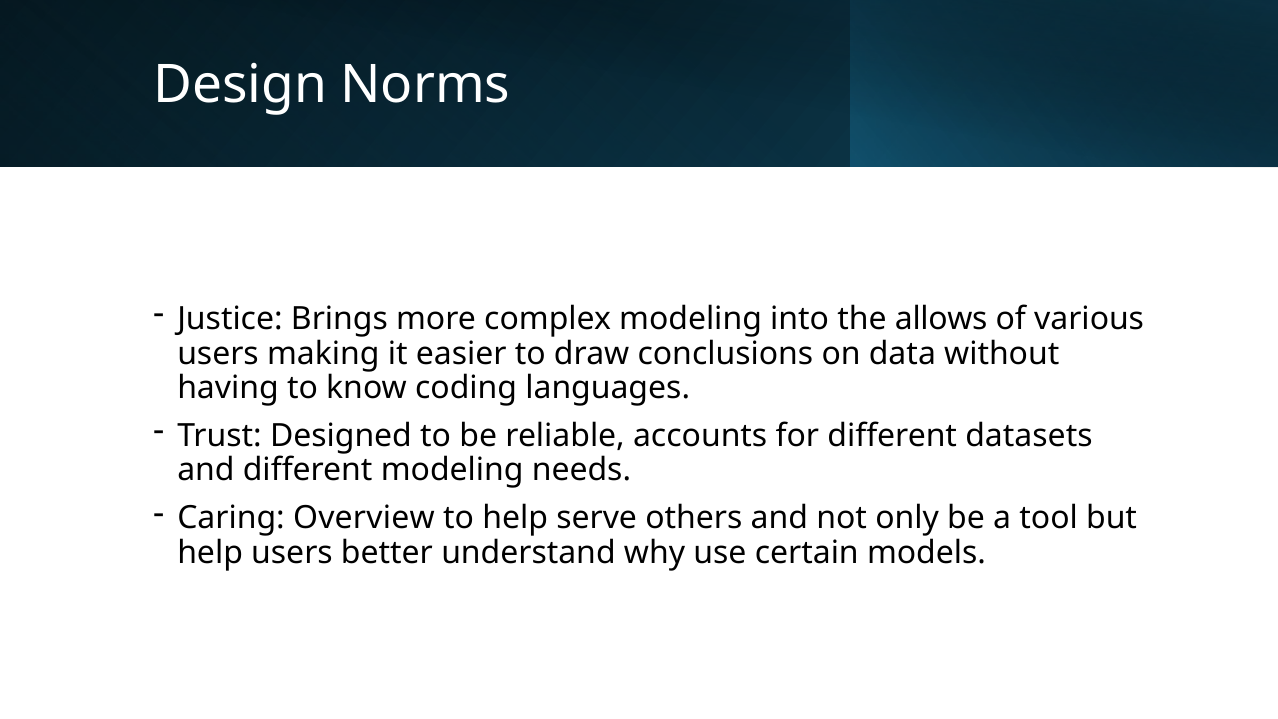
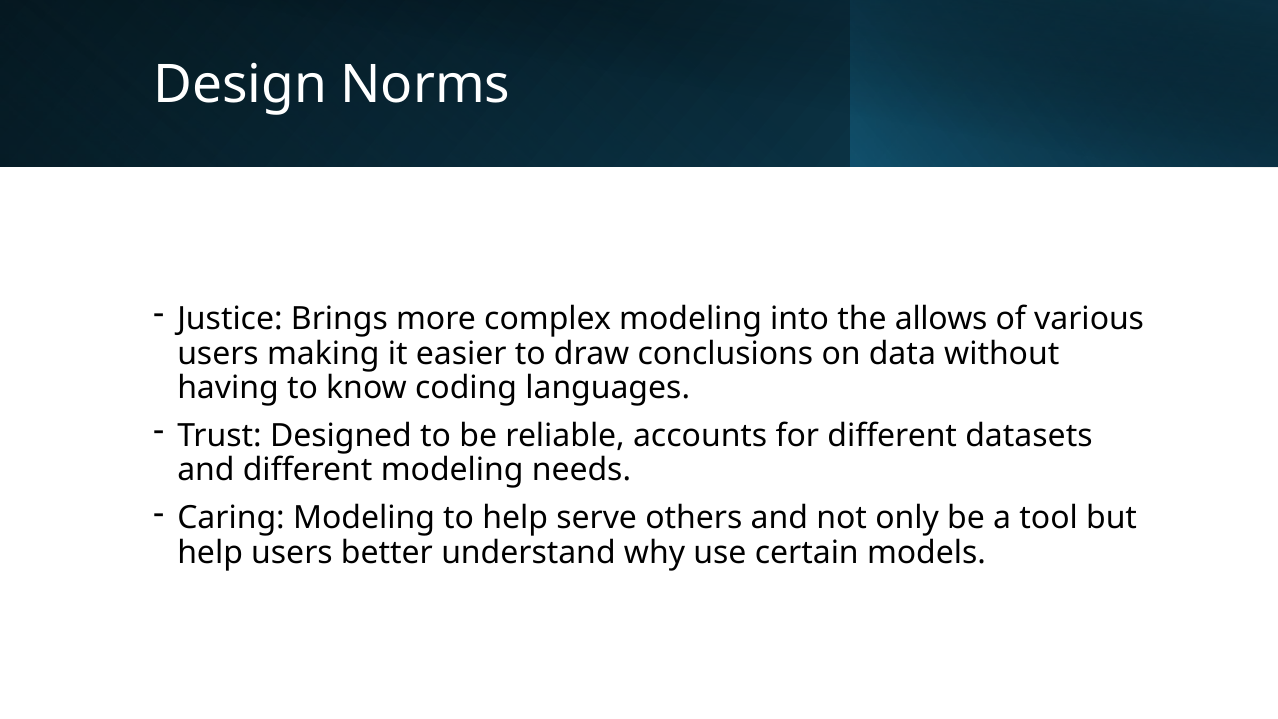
Caring Overview: Overview -> Modeling (364, 518)
